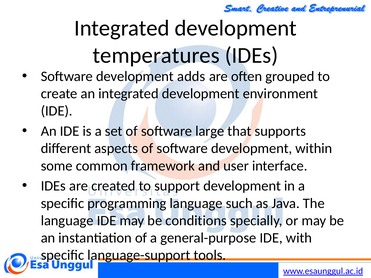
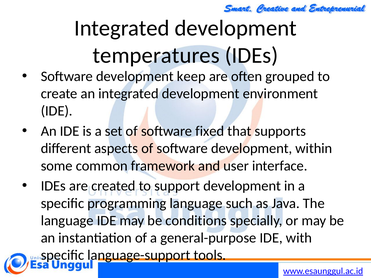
adds: adds -> keep (191, 76)
large: large -> fixed (210, 131)
